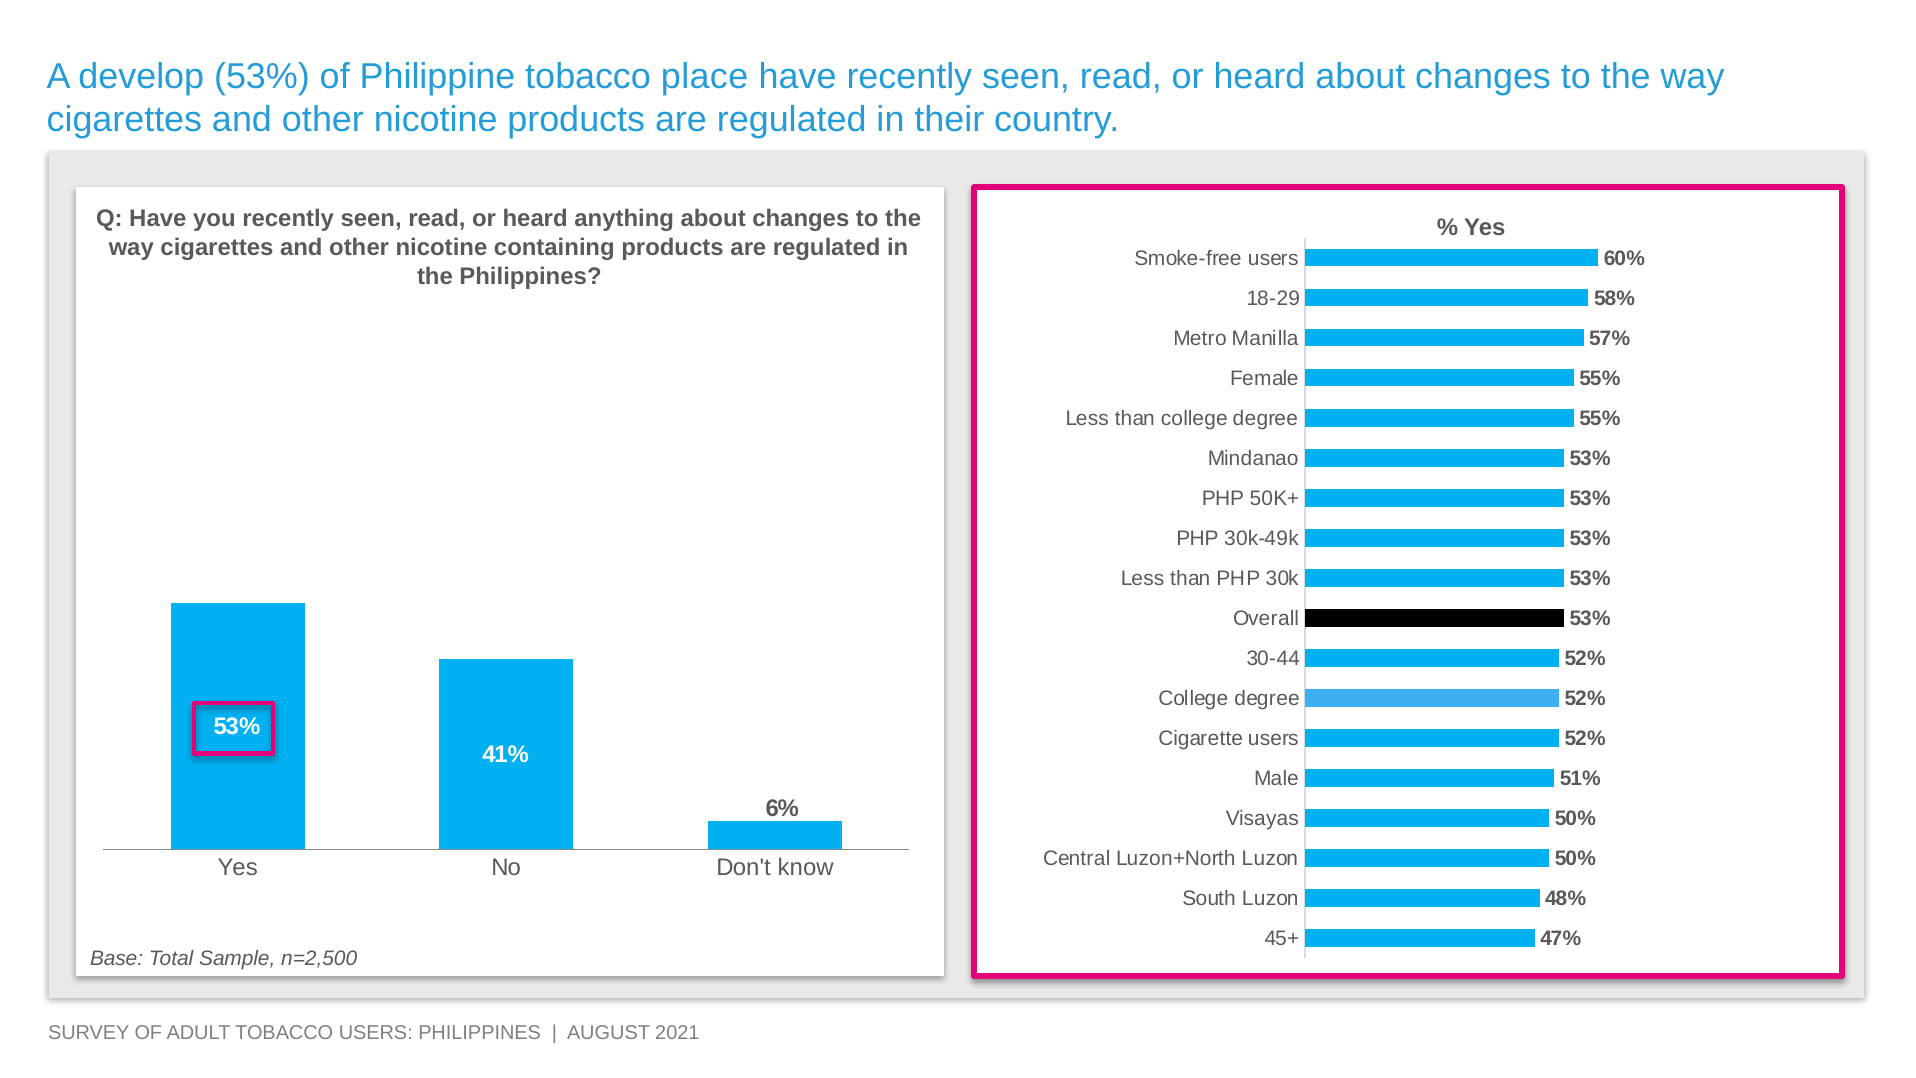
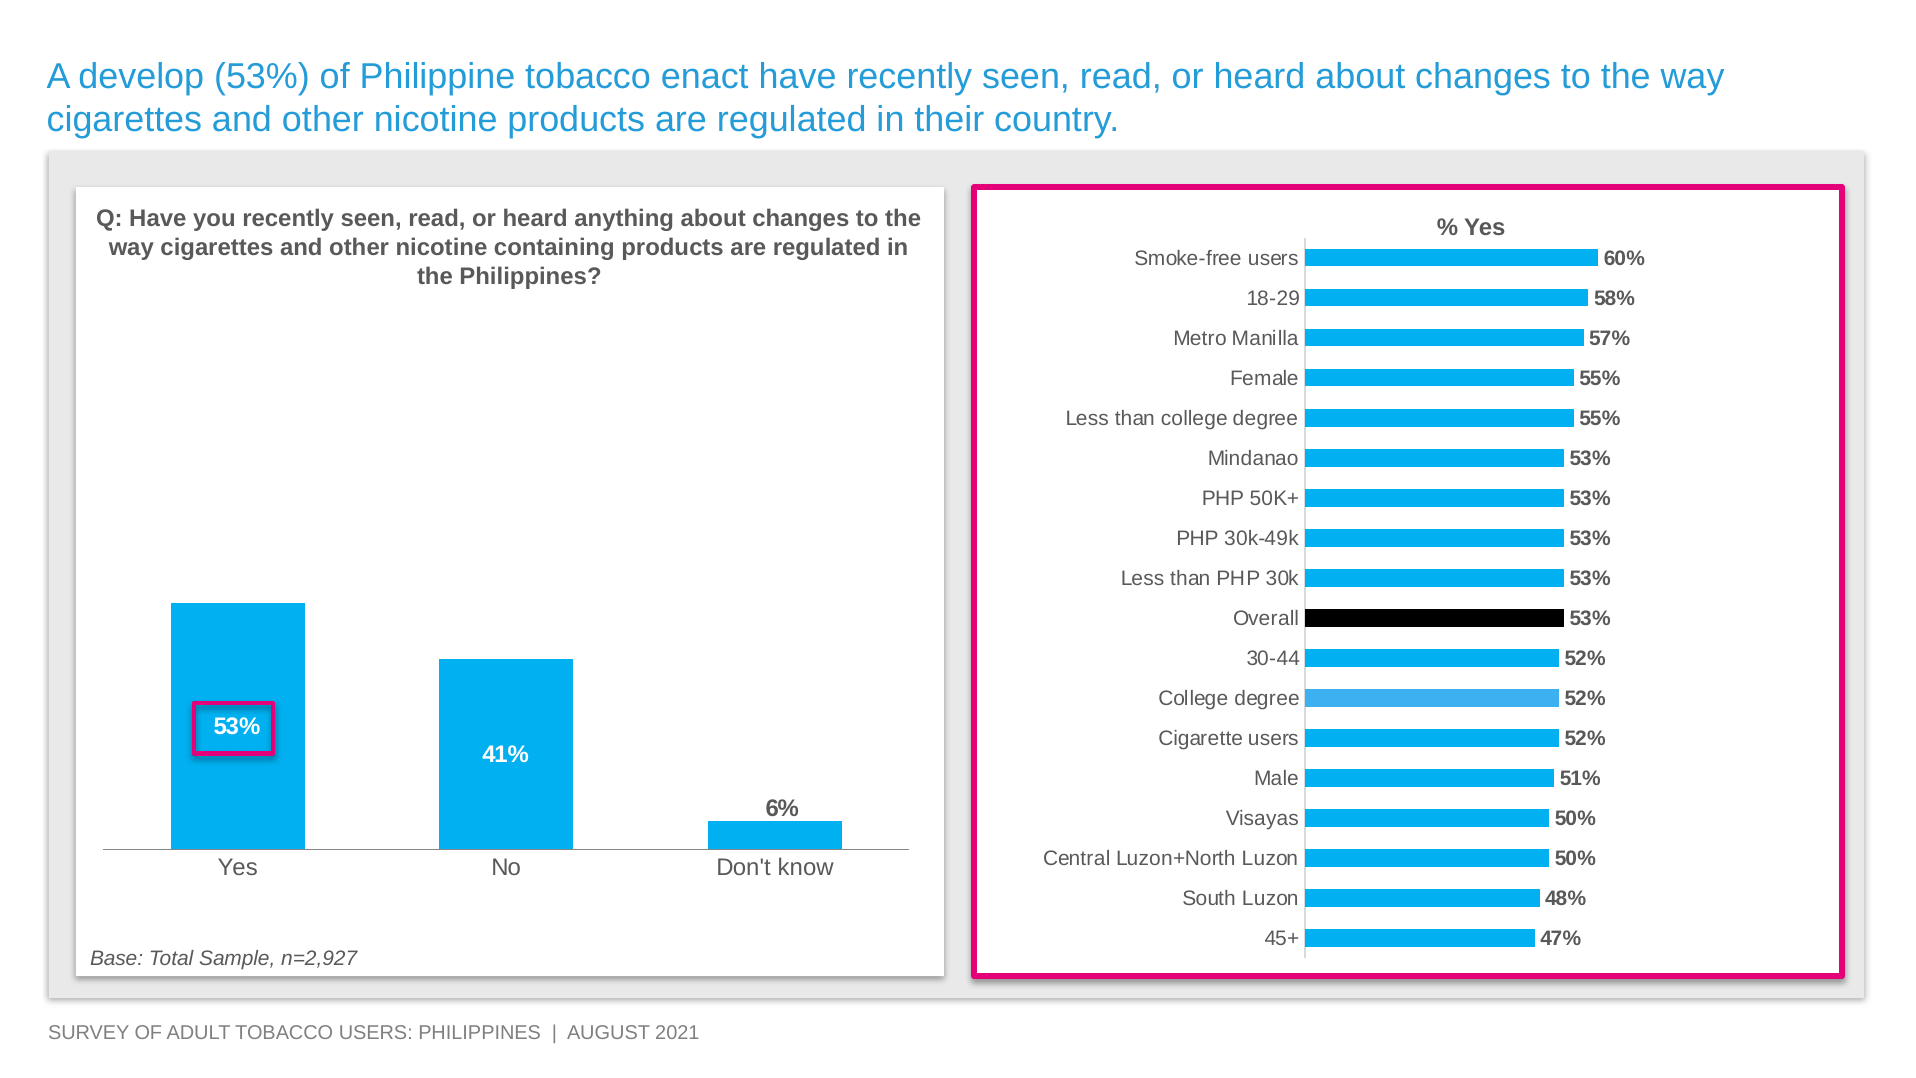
place: place -> enact (705, 77)
n=2,500: n=2,500 -> n=2,927 (319, 959)
